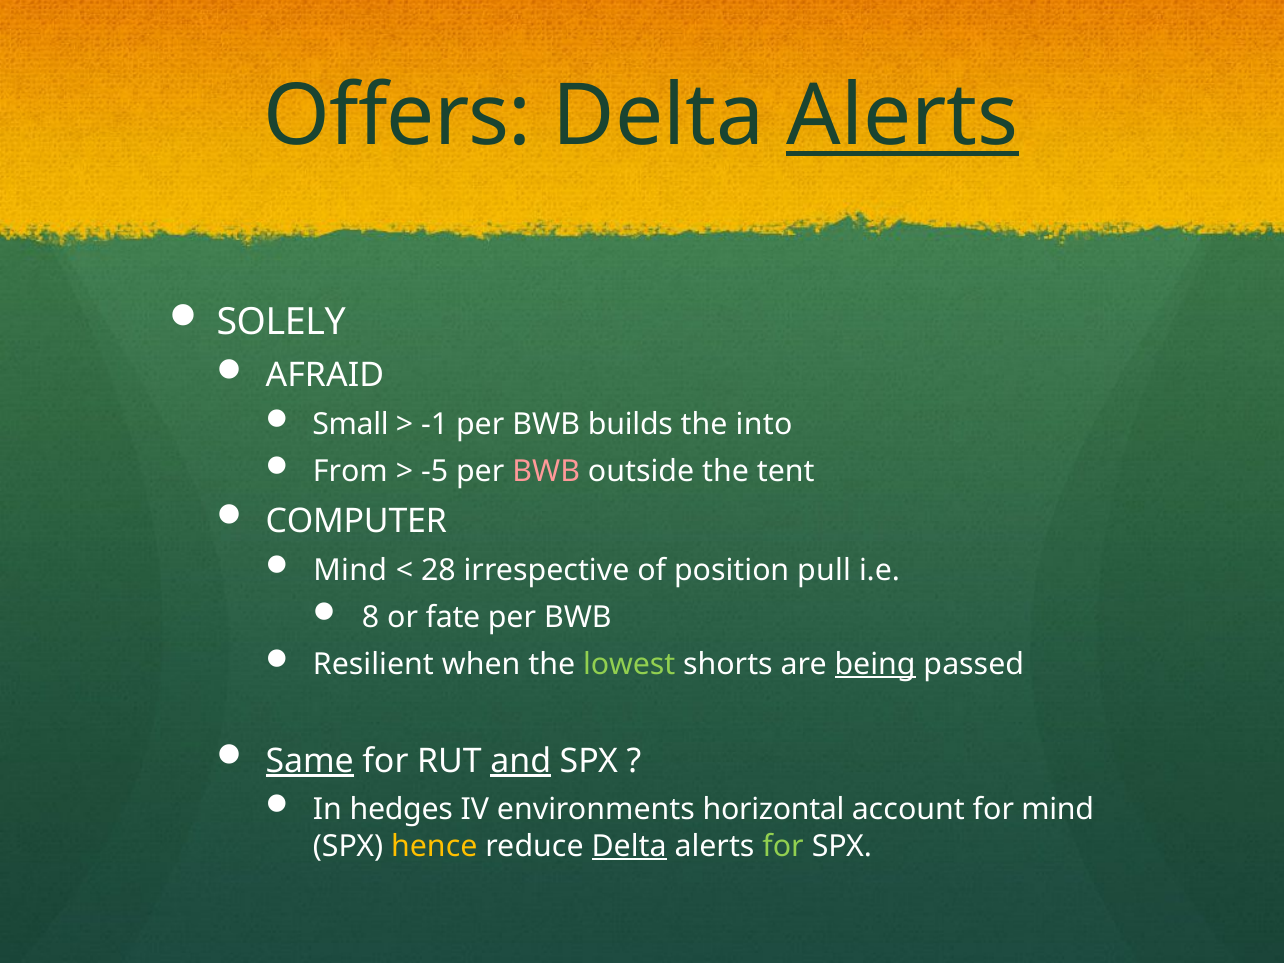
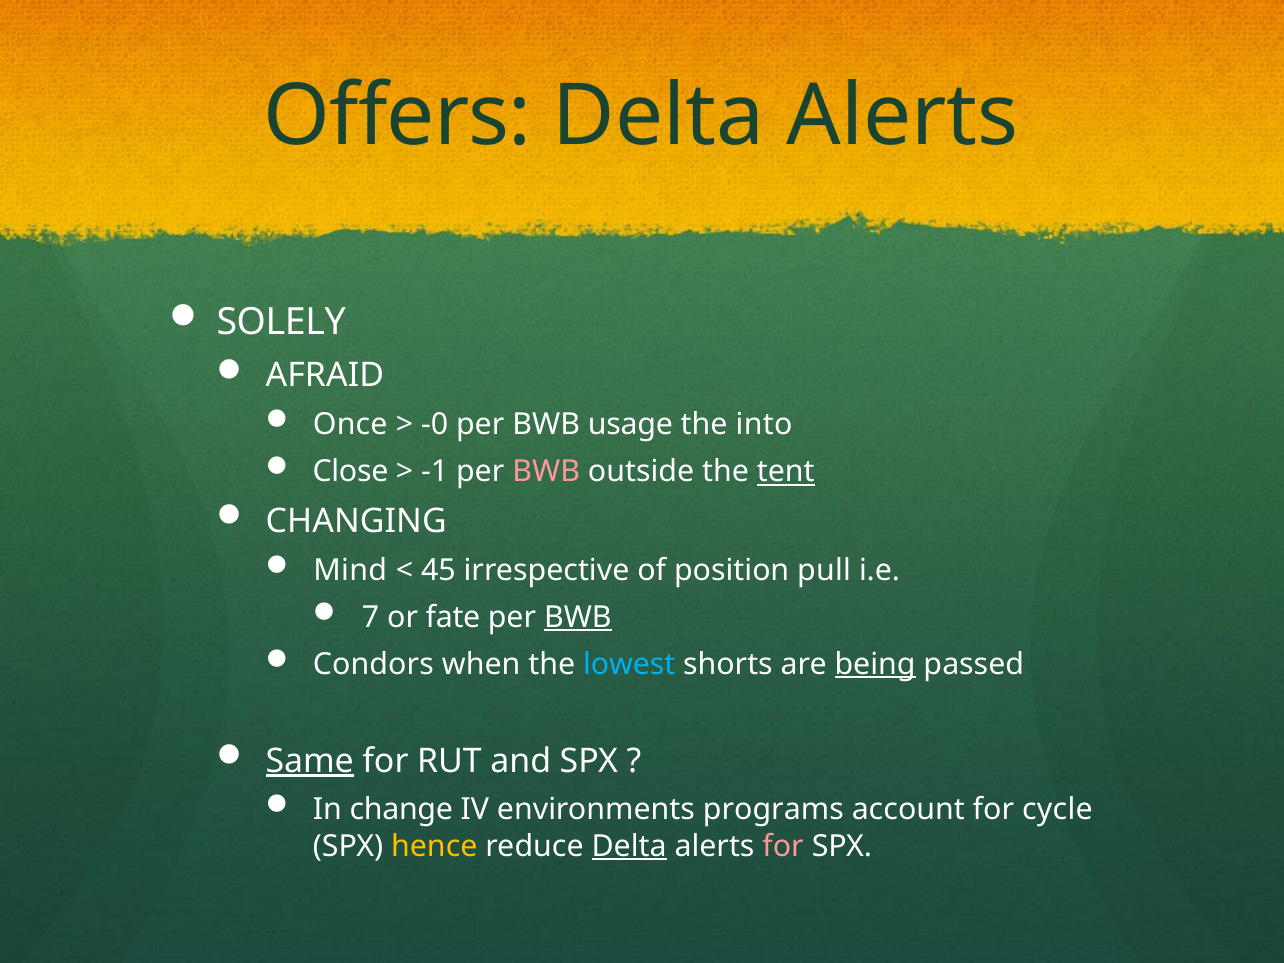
Alerts underline: present -> none (903, 117)
Small: Small -> Once (350, 425)
-1: -1 -> -0 (435, 425)
builds: builds -> usage (630, 425)
From: From -> Close (350, 472)
-5: -5 -> -1 (435, 472)
tent underline: none -> present (786, 472)
COMPUTER: COMPUTER -> CHANGING (356, 521)
28: 28 -> 45 (438, 570)
8: 8 -> 7 (371, 617)
BWB underline: none -> present (578, 617)
Resilient: Resilient -> Condors (373, 664)
lowest colour: light green -> light blue (629, 664)
and underline: present -> none (521, 761)
hedges: hedges -> change (401, 810)
horizontal: horizontal -> programs (773, 810)
for mind: mind -> cycle (1057, 810)
for colour: light green -> pink (783, 846)
